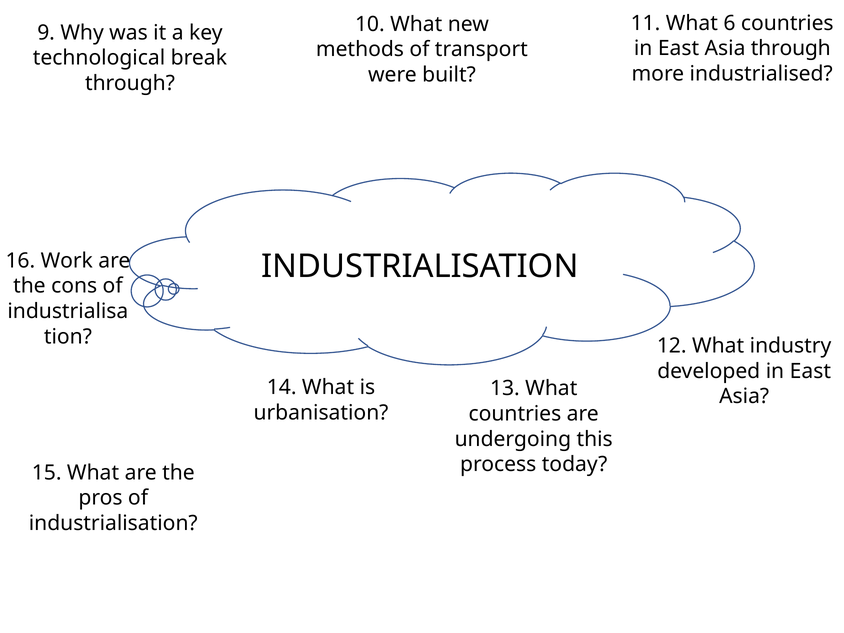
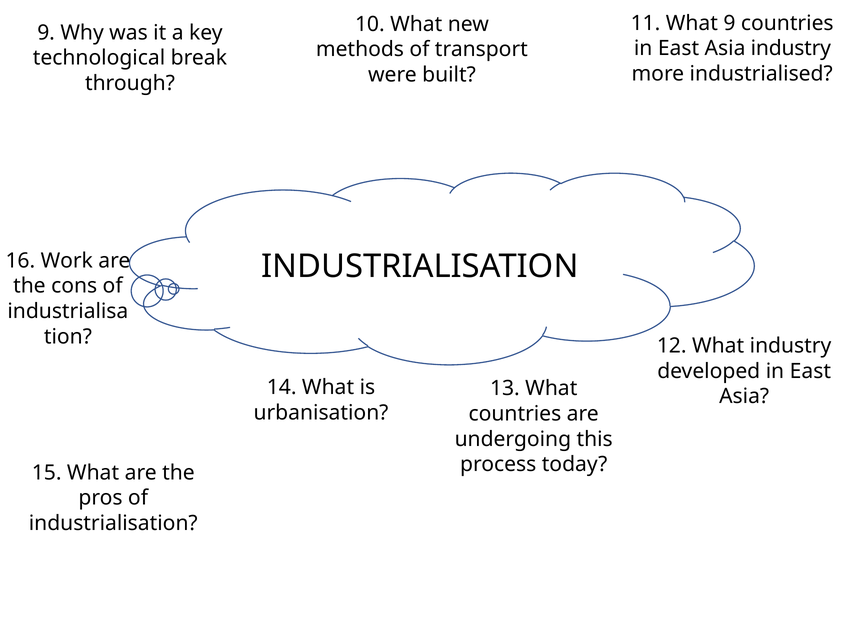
What 6: 6 -> 9 (729, 23)
Asia through: through -> industry (791, 48)
